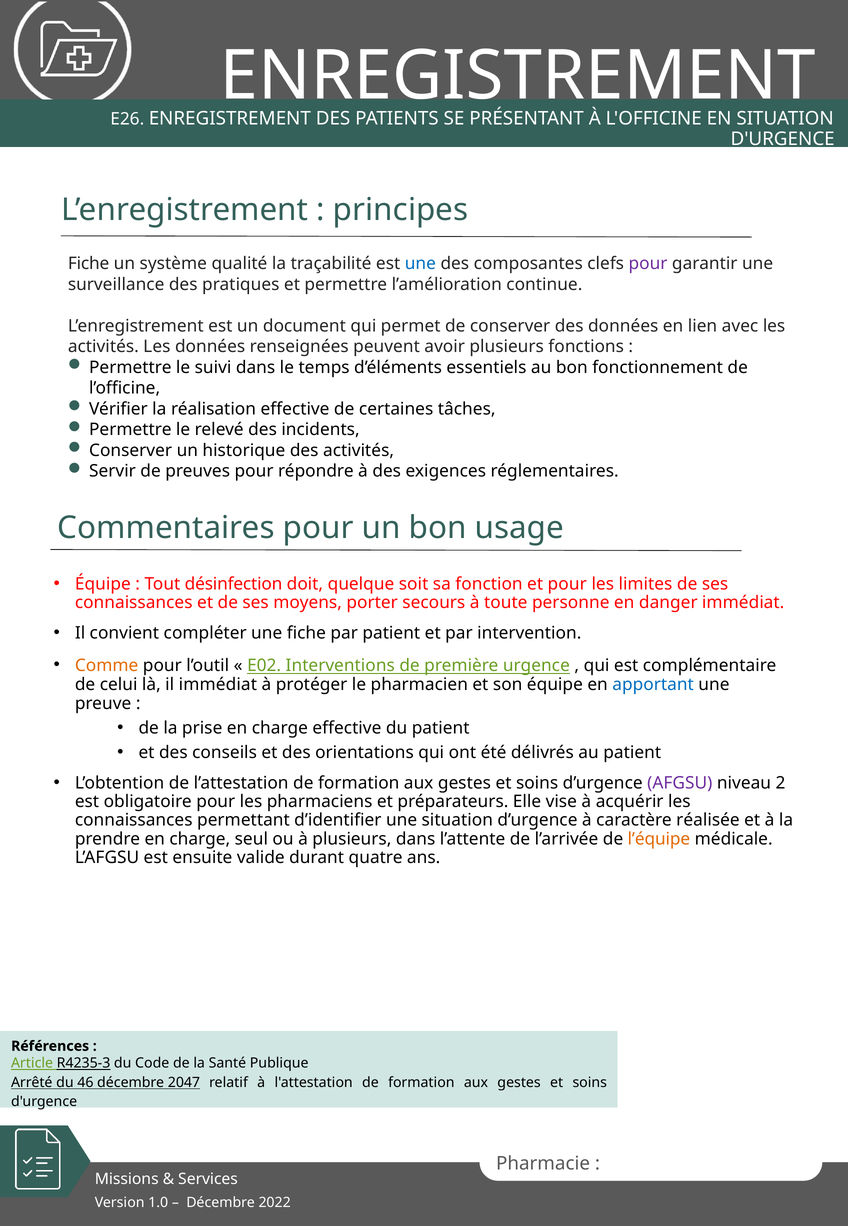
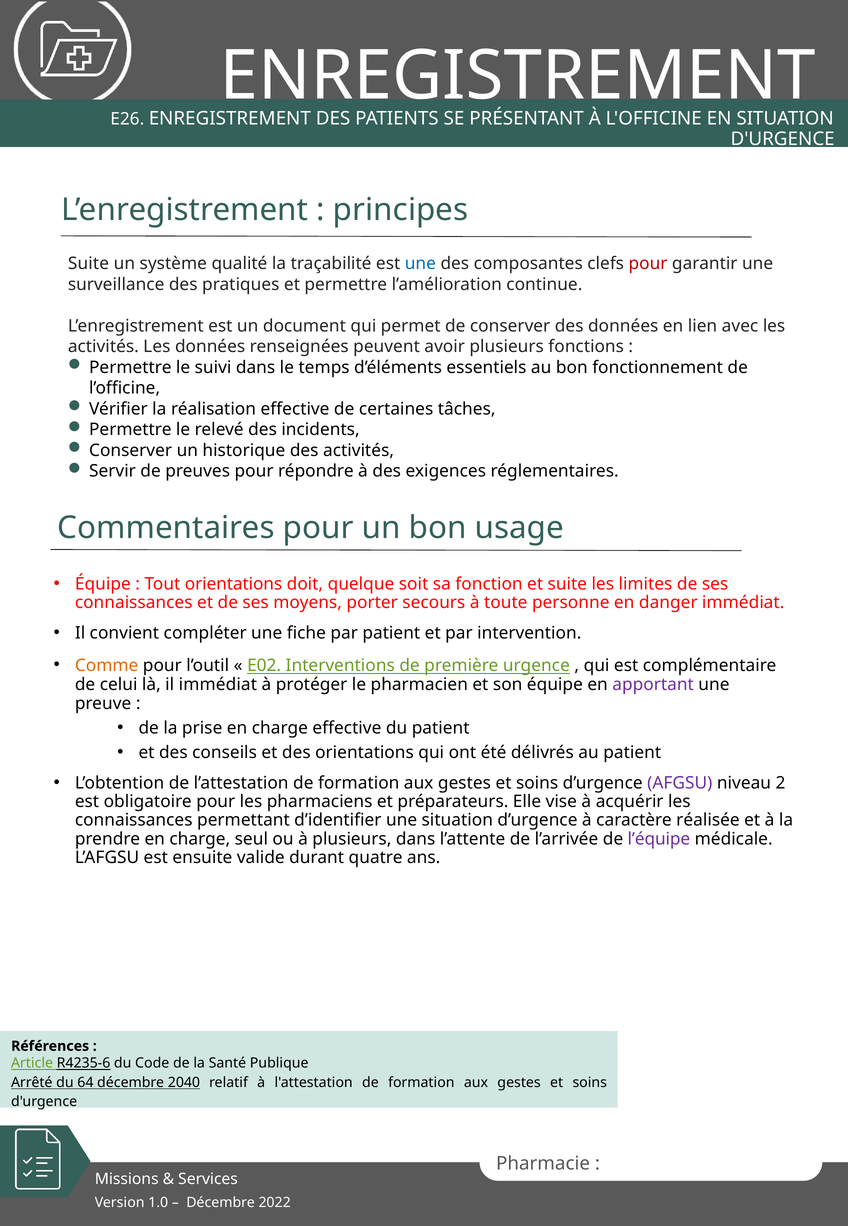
Fiche: Fiche -> Suite (88, 263)
pour colour: purple -> red (648, 263)
Tout désinfection: désinfection -> orientations (234, 583)
et pour: pour -> suite (567, 583)
apportant colour: blue -> purple (653, 684)
l’équipe colour: orange -> purple (659, 838)
R4235-3: R4235-3 -> R4235-6 (84, 1062)
46: 46 -> 64 (85, 1081)
2047: 2047 -> 2040 (184, 1081)
